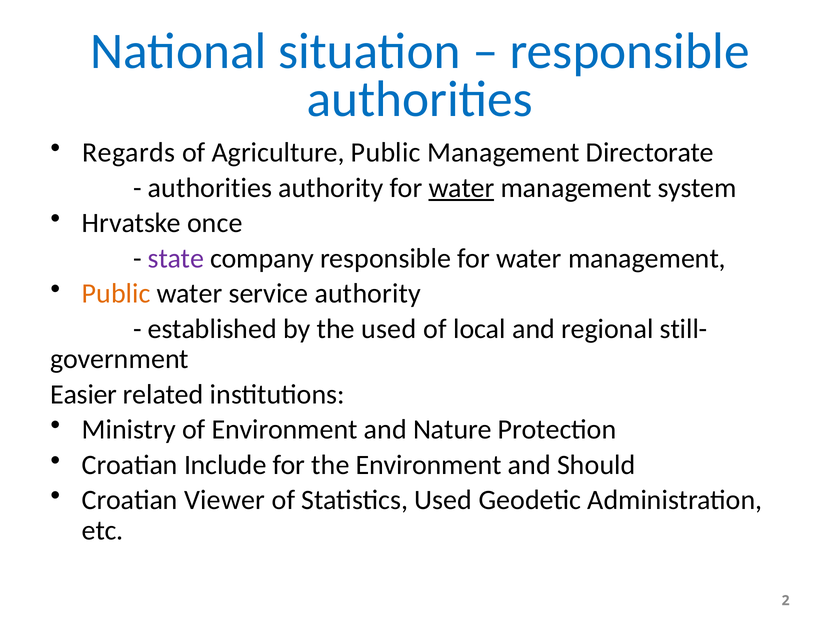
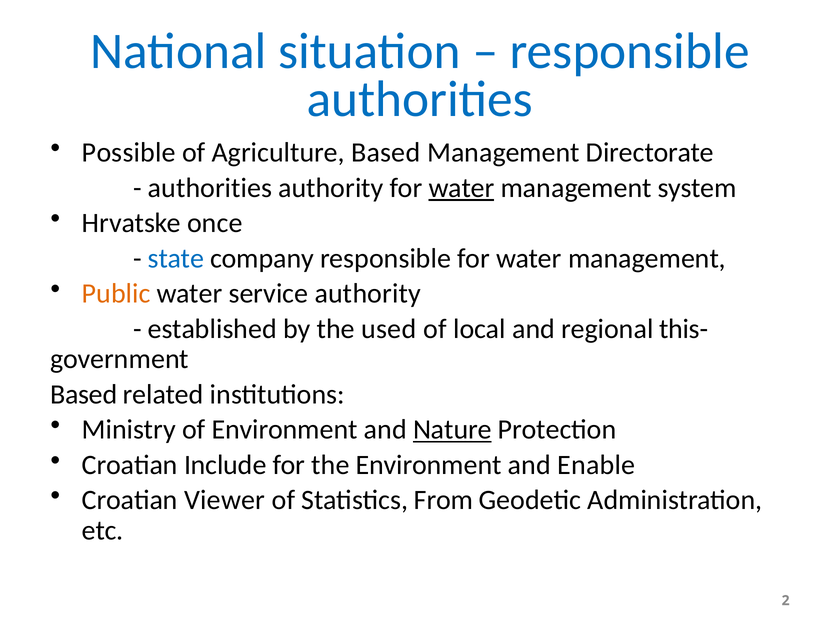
Regards: Regards -> Possible (129, 153)
Agriculture Public: Public -> Based (386, 153)
state colour: purple -> blue (176, 258)
still-: still- -> this- (684, 329)
Easier: Easier -> Based (84, 394)
Nature underline: none -> present (452, 430)
Should: Should -> Enable (596, 465)
Statistics Used: Used -> From (443, 500)
